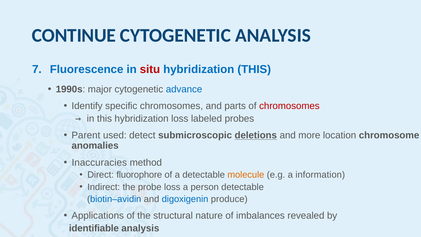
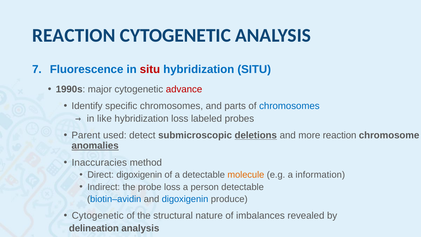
CONTINUE: CONTINUE -> REACTION (74, 35)
hybridization THIS: THIS -> SITU (254, 69)
advance colour: blue -> red (184, 89)
chromosomes colour: red -> blue (289, 106)
in this: this -> like (104, 119)
more location: location -> reaction (340, 135)
anomalies underline: none -> present (95, 146)
Direct fluorophore: fluorophore -> digoxigenin (139, 175)
Applications: Applications -> Cytogenetic (98, 215)
identifiable: identifiable -> delineation (94, 228)
